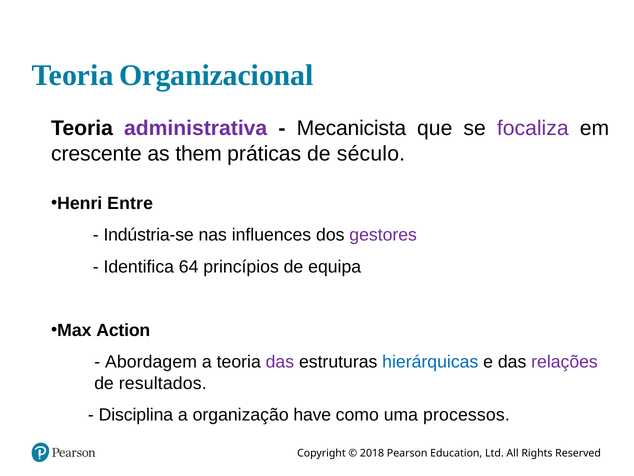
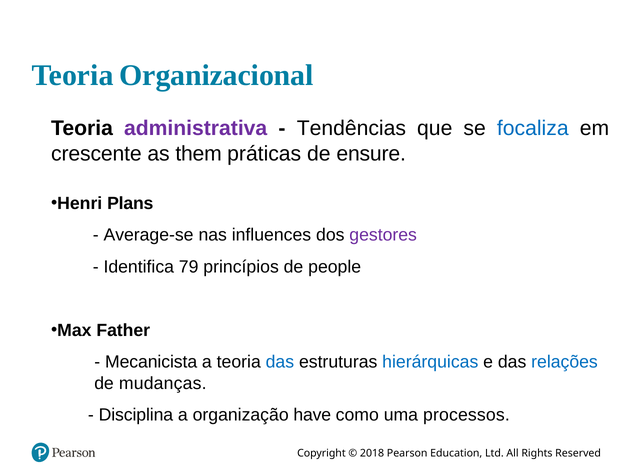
Mecanicista: Mecanicista -> Tendências (351, 128)
focaliza colour: purple -> blue (533, 128)
século: século -> ensure (371, 154)
Entre: Entre -> Plans (130, 203)
Indústria-se: Indústria-se -> Average-se (149, 235)
64: 64 -> 79 (189, 266)
equipa: equipa -> people (335, 266)
Action: Action -> Father (123, 330)
Abordagem: Abordagem -> Mecanicista (151, 362)
das colour: purple -> blue (280, 362)
relações colour: purple -> blue (565, 362)
resultados: resultados -> mudanças (163, 383)
